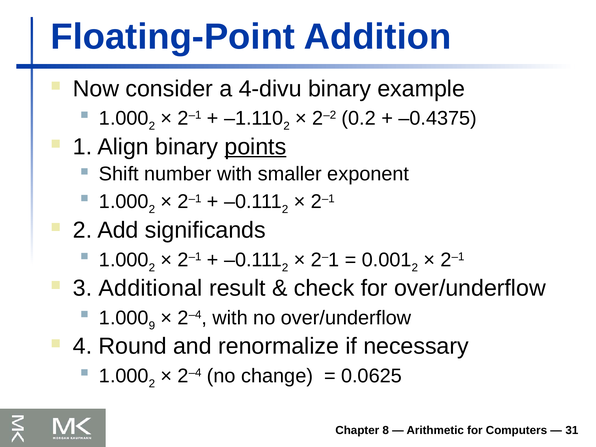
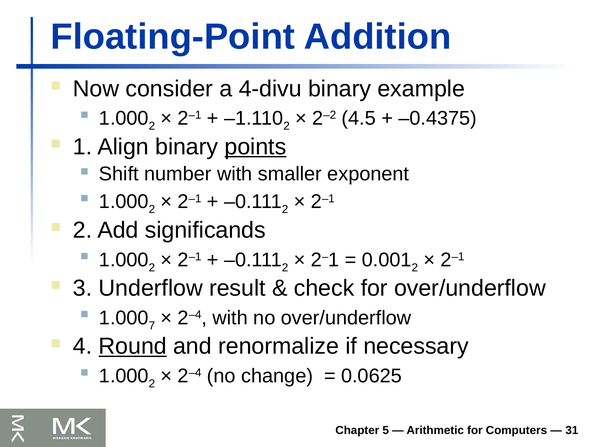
0.2: 0.2 -> 4.5 (359, 118)
Additional: Additional -> Underflow (151, 288)
9: 9 -> 7 (152, 326)
Round underline: none -> present (133, 346)
8: 8 -> 5 (386, 430)
